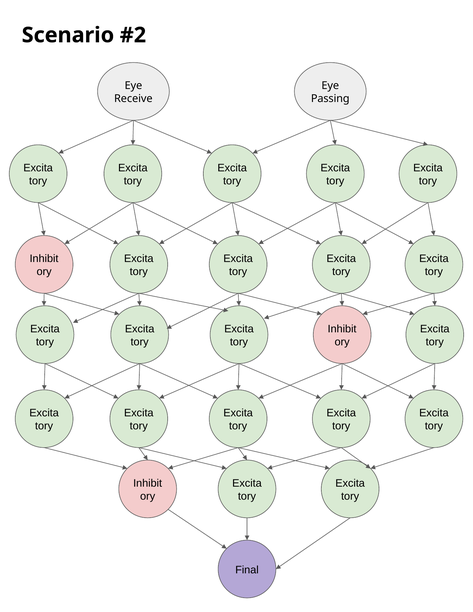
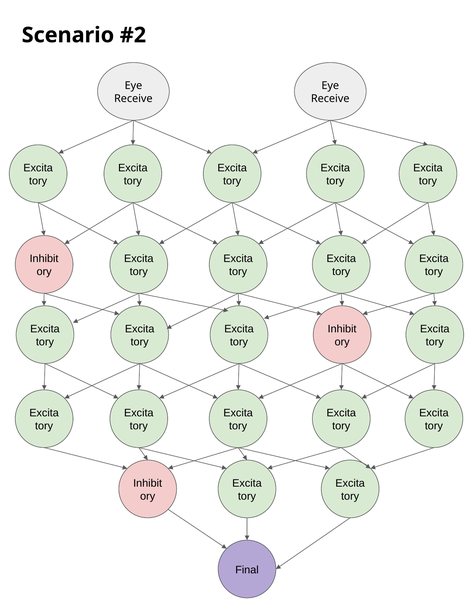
Passing: Passing -> Receive (330, 99)
